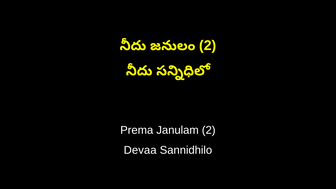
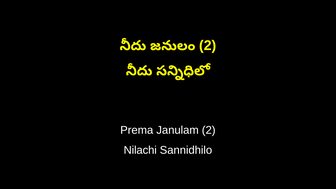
Devaa: Devaa -> Nilachi (140, 150)
